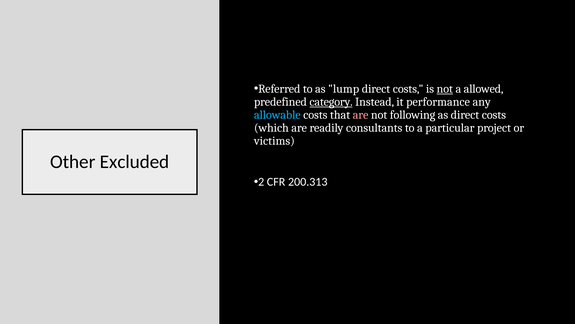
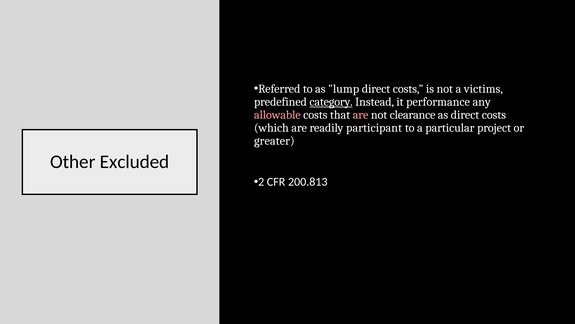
not underline: present -> none (445, 89)
allowed: allowed -> victims (483, 89)
allowable colour: light blue -> pink (277, 115)
following: following -> clearance (413, 115)
consultants: consultants -> participant (374, 128)
victims: victims -> greater (274, 141)
200.313: 200.313 -> 200.813 (308, 182)
